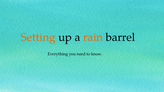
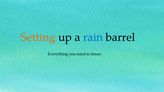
rain colour: orange -> blue (93, 37)
